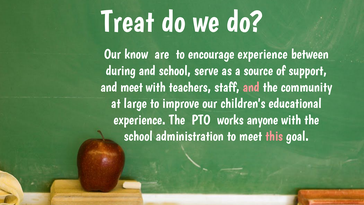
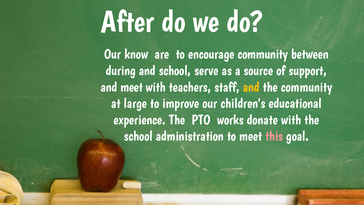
Treat: Treat -> After (128, 22)
encourage experience: experience -> community (263, 54)
and colour: pink -> yellow (251, 87)
anyone: anyone -> donate (262, 120)
